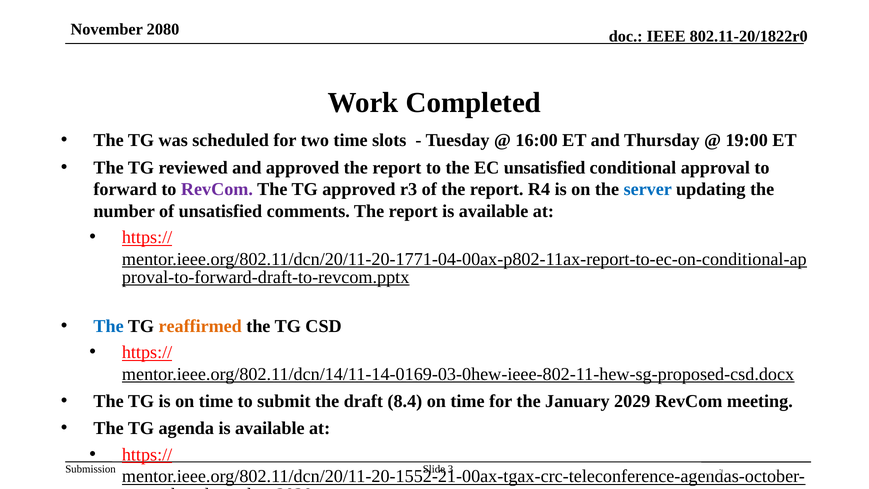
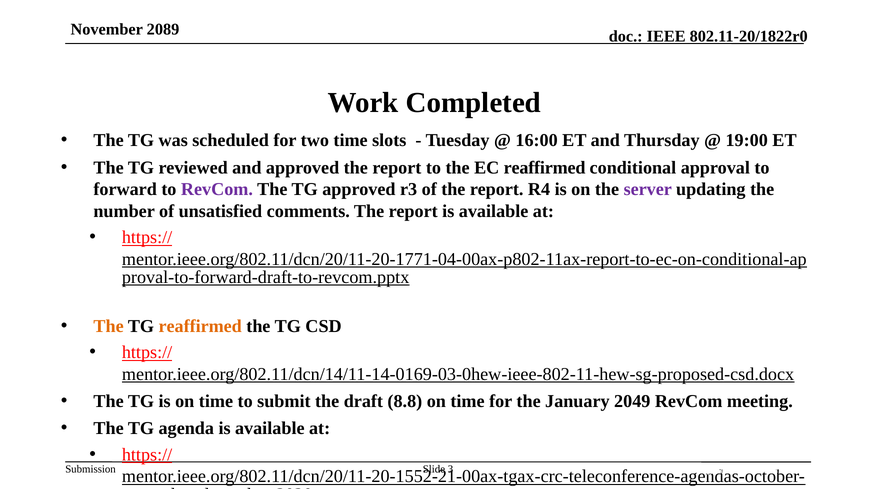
2080: 2080 -> 2089 (163, 29)
EC unsatisfied: unsatisfied -> reaffirmed (545, 168)
server colour: blue -> purple (648, 189)
The colour: blue -> orange (109, 326)
8.4: 8.4 -> 8.8 (405, 401)
2029: 2029 -> 2049 (632, 401)
